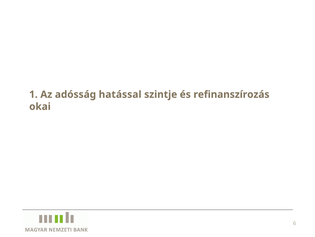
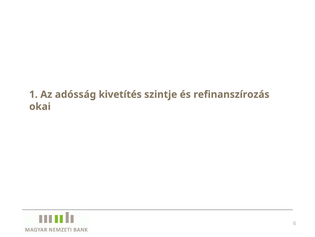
hatással: hatással -> kivetítés (120, 94)
